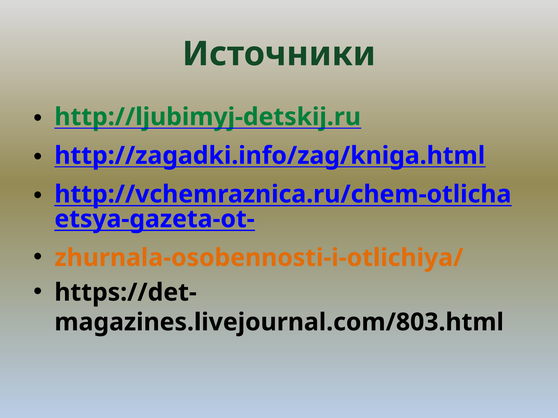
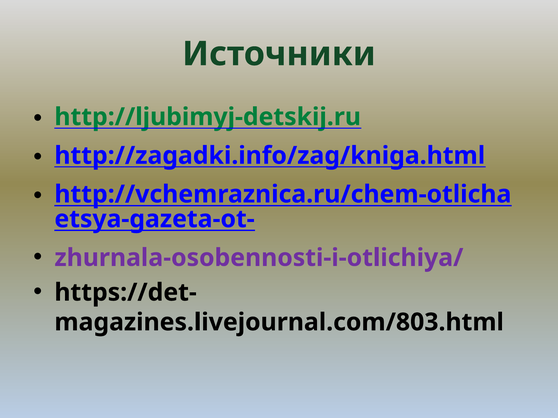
zhurnala-osobennosti-i-otlichiya/ colour: orange -> purple (259, 258)
